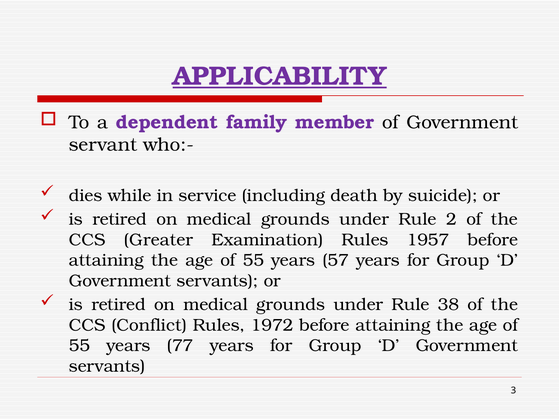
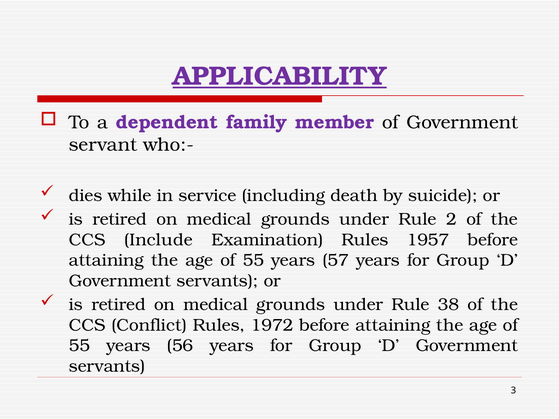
Greater: Greater -> Include (158, 240)
77: 77 -> 56 (180, 346)
